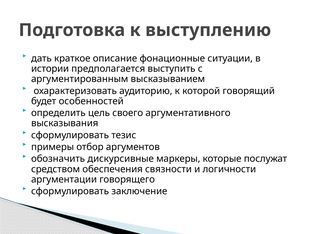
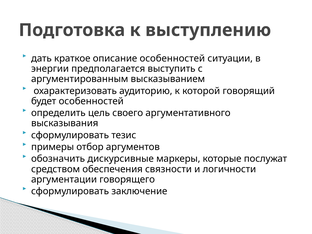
описание фонационные: фонационные -> особенностей (172, 58)
истории: истории -> энергии (50, 69)
